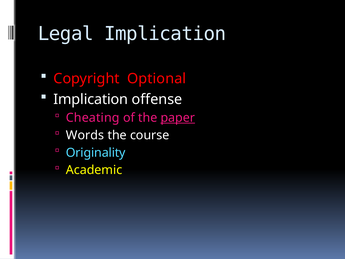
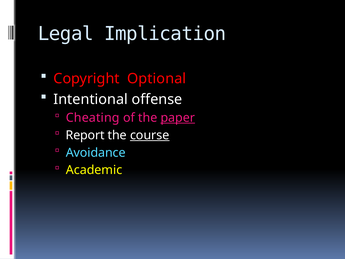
Implication: Implication -> Intentional (91, 99)
Words: Words -> Report (85, 135)
course underline: none -> present (150, 135)
Originality: Originality -> Avoidance (96, 153)
